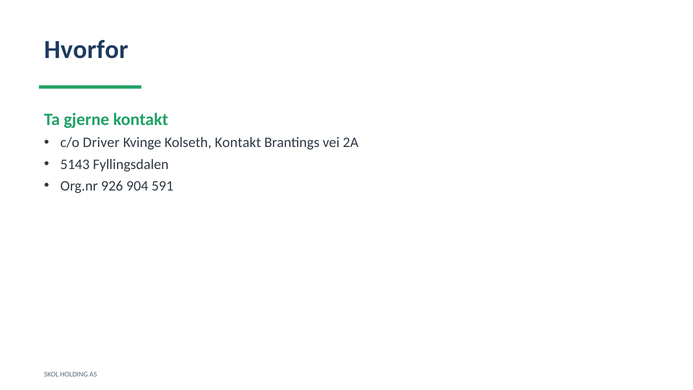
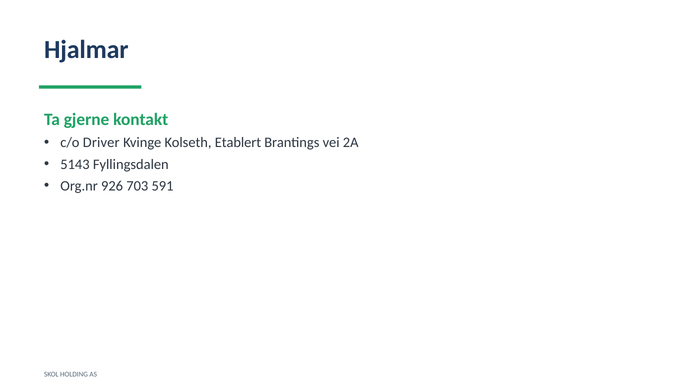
Hvorfor: Hvorfor -> Hjalmar (86, 49)
Kolseth Kontakt: Kontakt -> Etablert (238, 143)
904: 904 -> 703 (137, 186)
